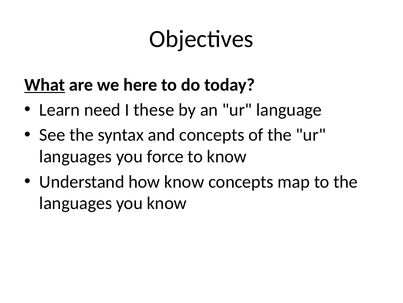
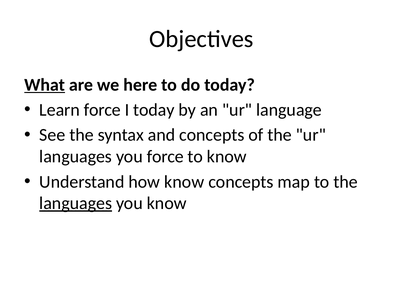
Learn need: need -> force (102, 110)
I these: these -> today (154, 110)
languages underline: none -> present (76, 203)
